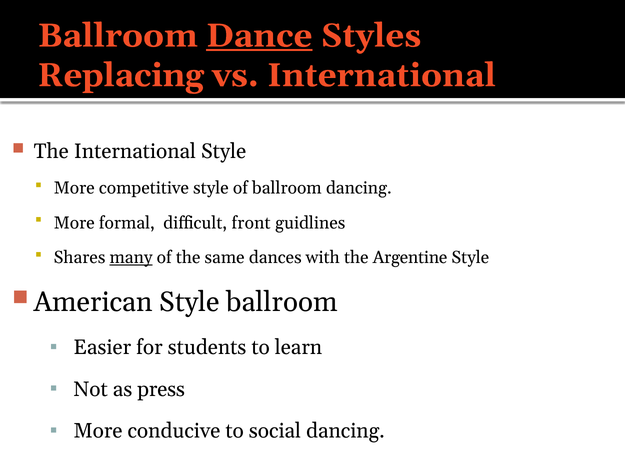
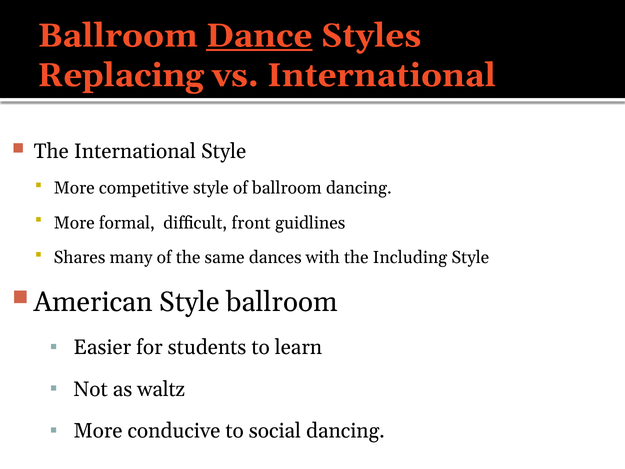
many underline: present -> none (131, 257)
Argentine: Argentine -> Including (410, 257)
press: press -> waltz (161, 389)
